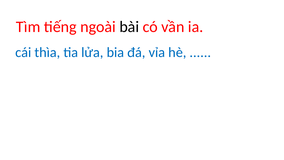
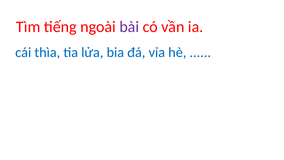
bài colour: black -> purple (129, 27)
